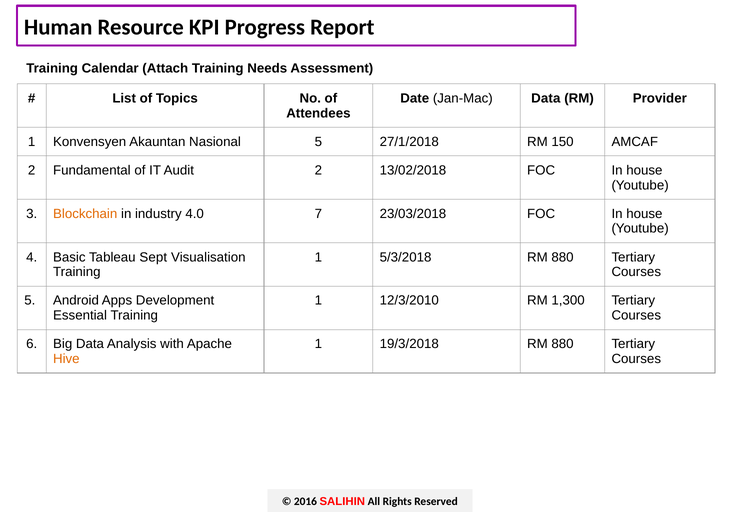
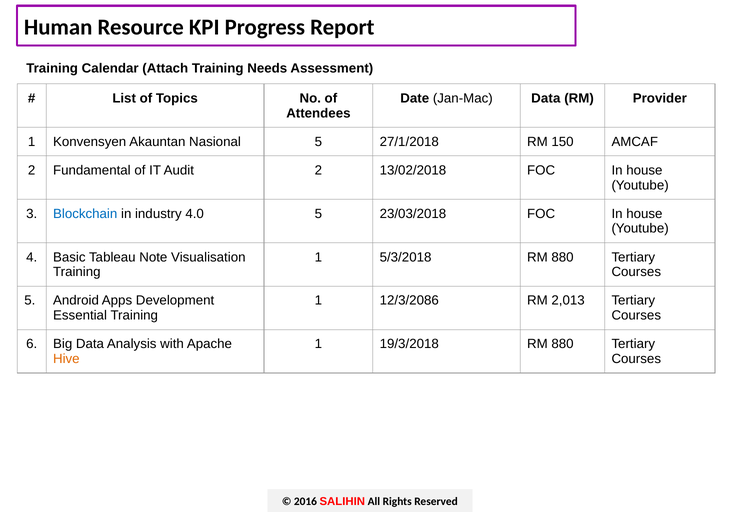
Blockchain colour: orange -> blue (85, 214)
4.0 7: 7 -> 5 (318, 214)
Sept: Sept -> Note (153, 257)
12/3/2010: 12/3/2010 -> 12/3/2086 (409, 301)
1,300: 1,300 -> 2,013 (568, 301)
